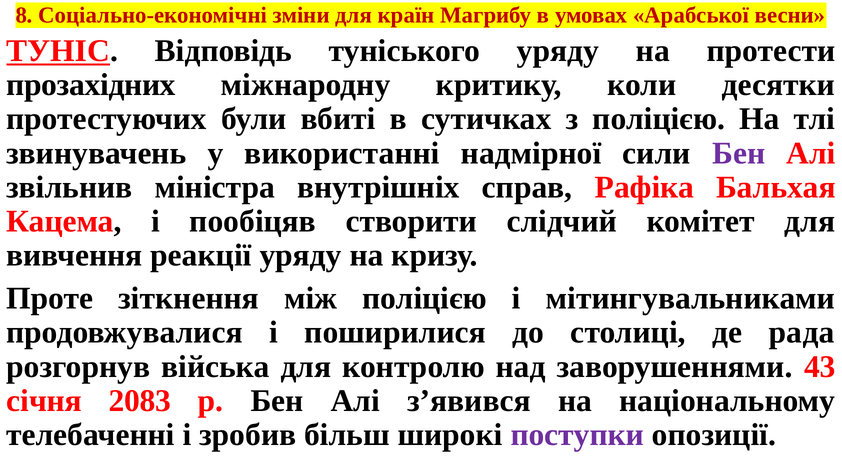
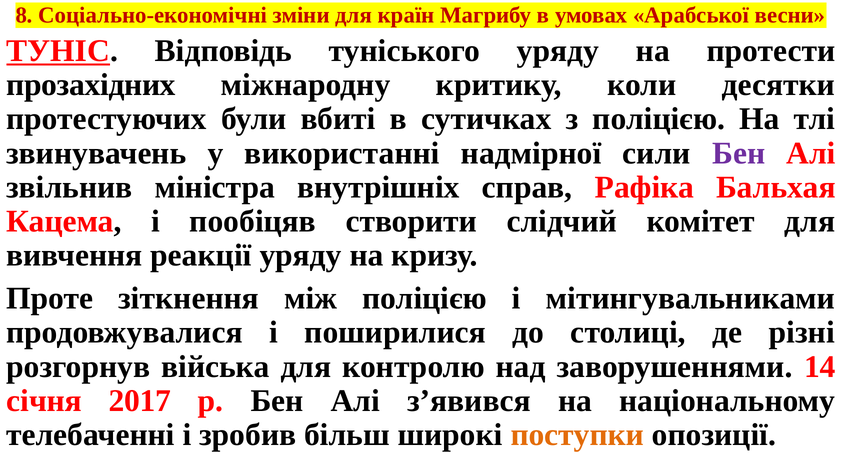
рада: рада -> різні (802, 332)
43: 43 -> 14 (820, 366)
2083: 2083 -> 2017 (140, 401)
поступки colour: purple -> orange (577, 435)
